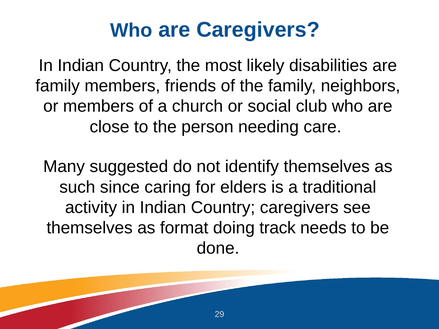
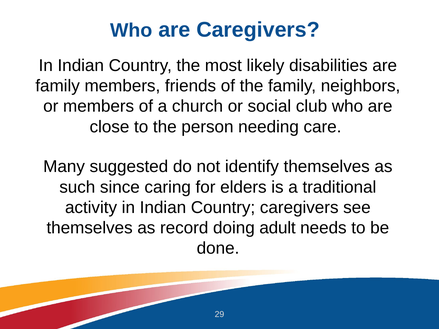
format: format -> record (184, 228)
track: track -> adult (278, 228)
